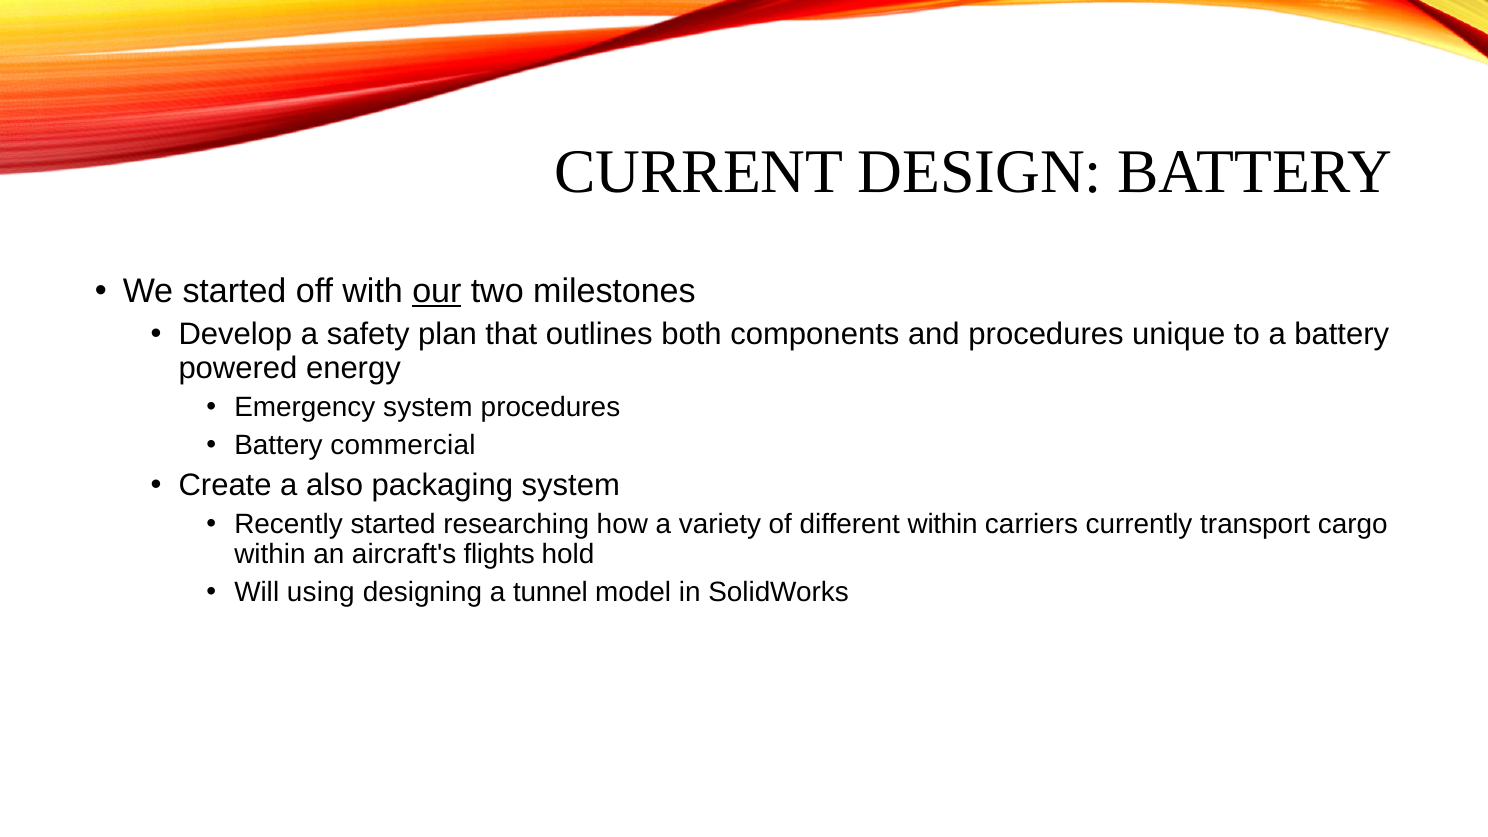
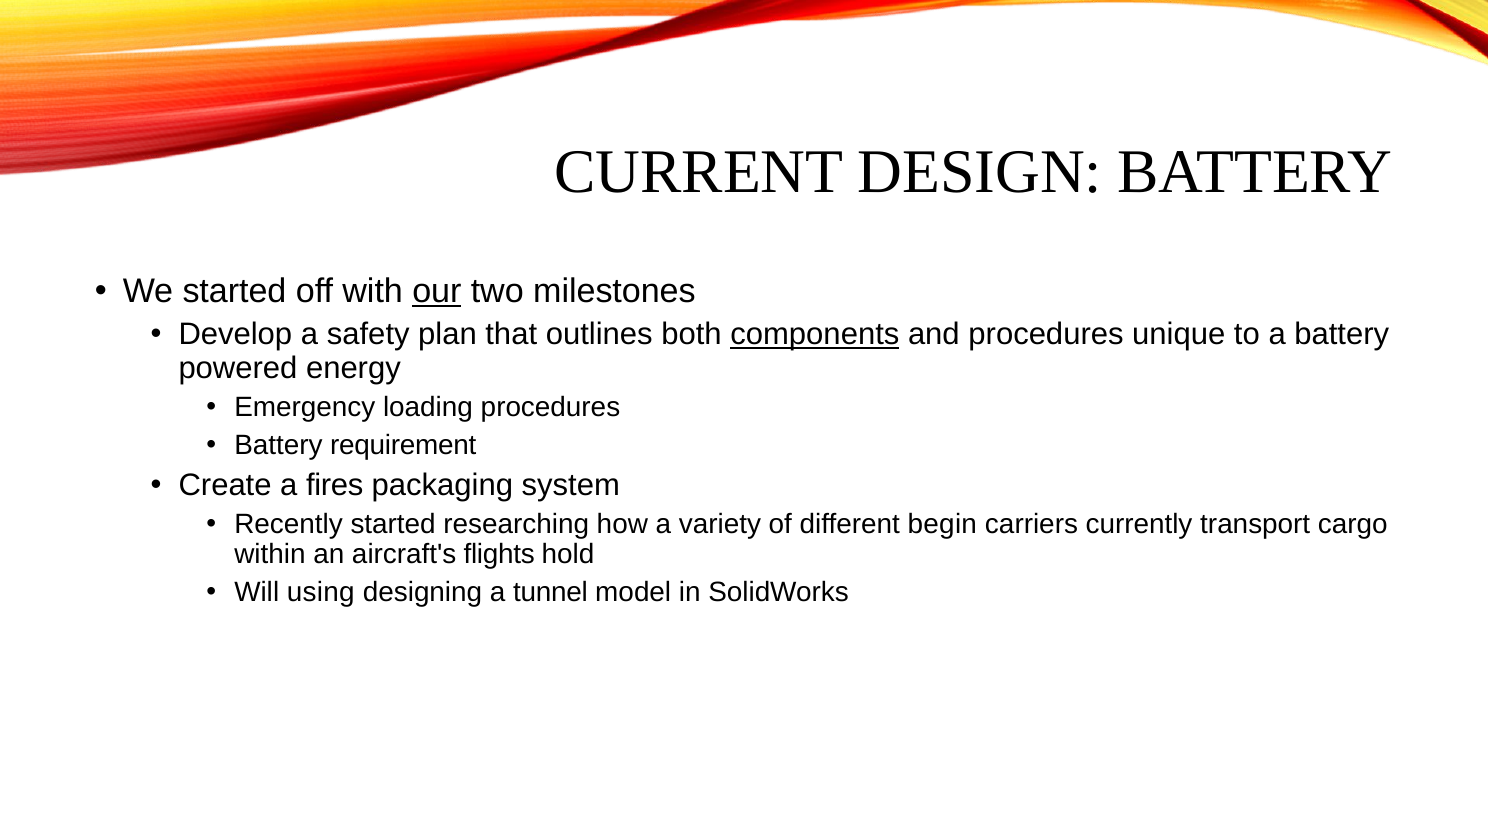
components underline: none -> present (815, 335)
Emergency system: system -> loading (428, 408)
commercial: commercial -> requirement (403, 445)
also: also -> fires (335, 485)
different within: within -> begin (942, 525)
